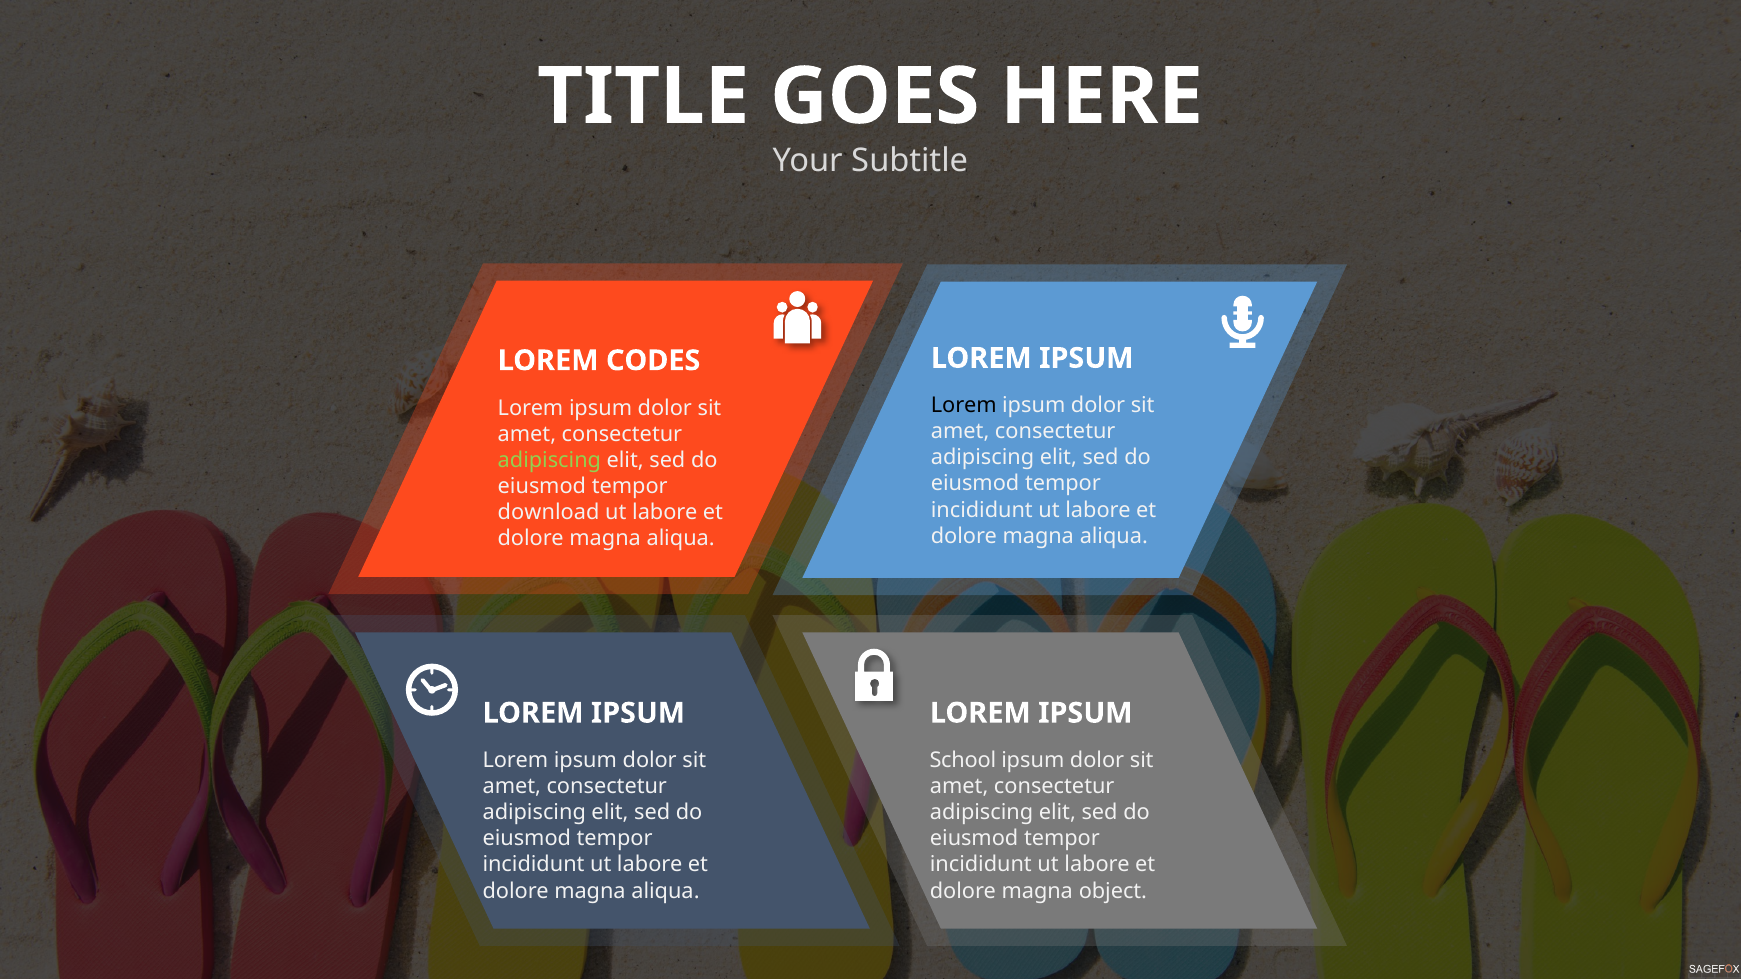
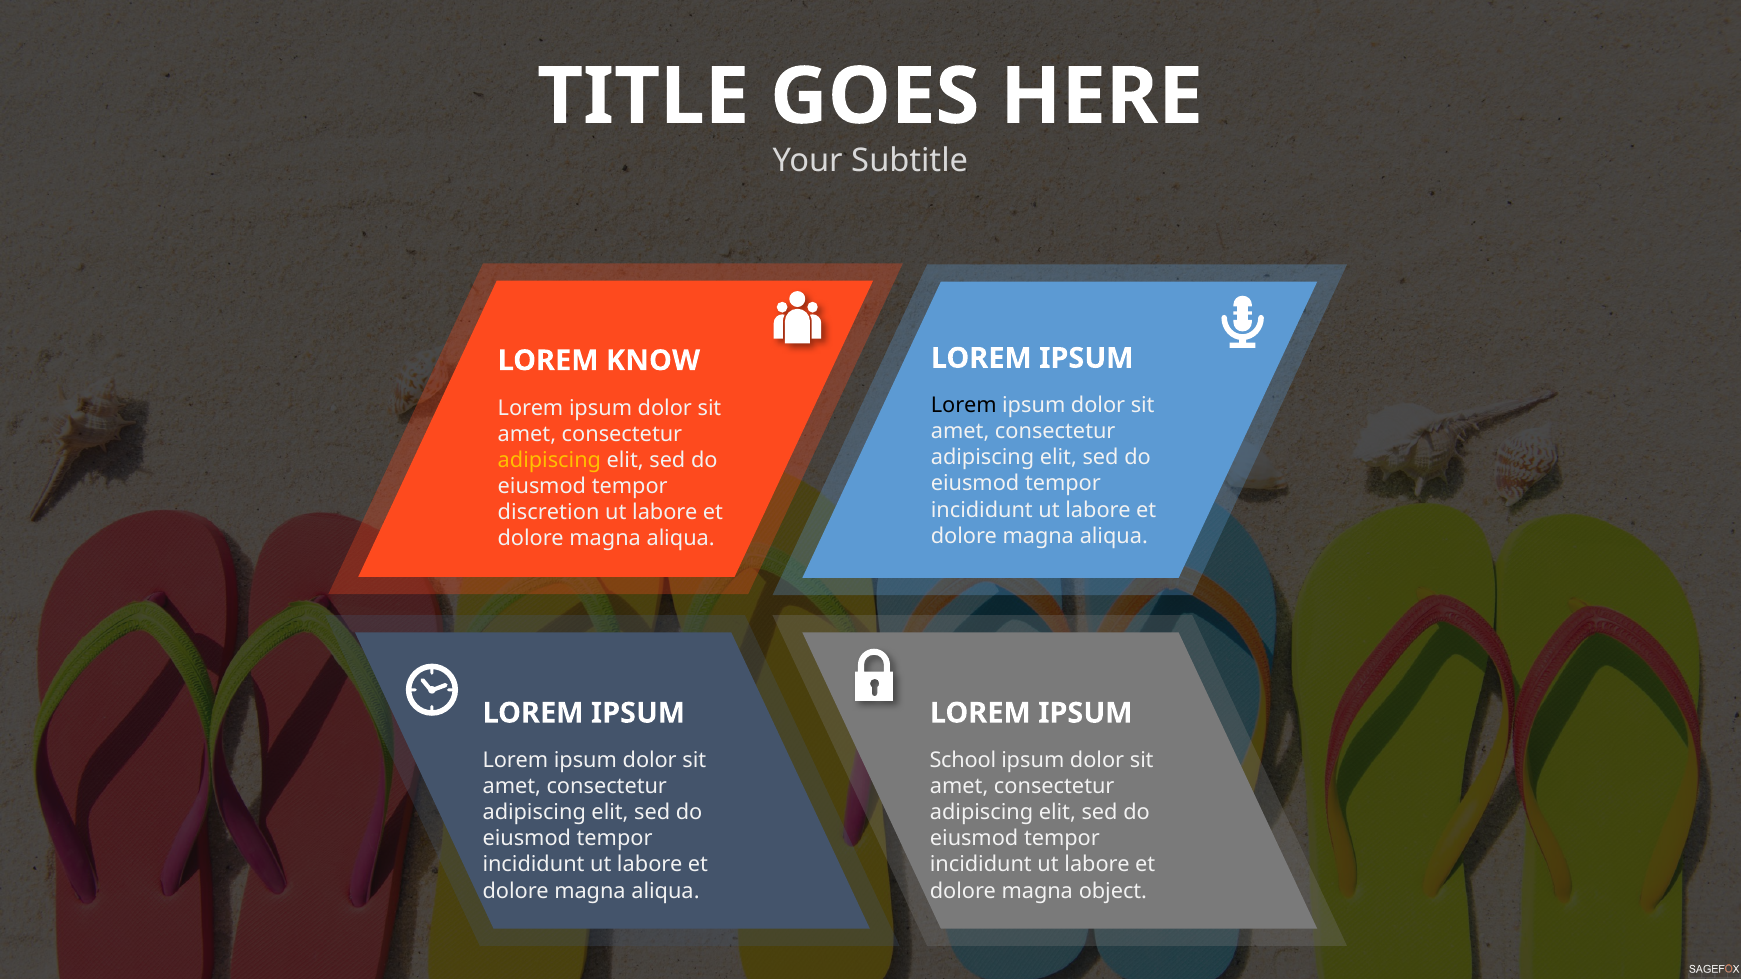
CODES: CODES -> KNOW (653, 361)
adipiscing colour: light green -> yellow (549, 460)
download: download -> discretion (549, 512)
